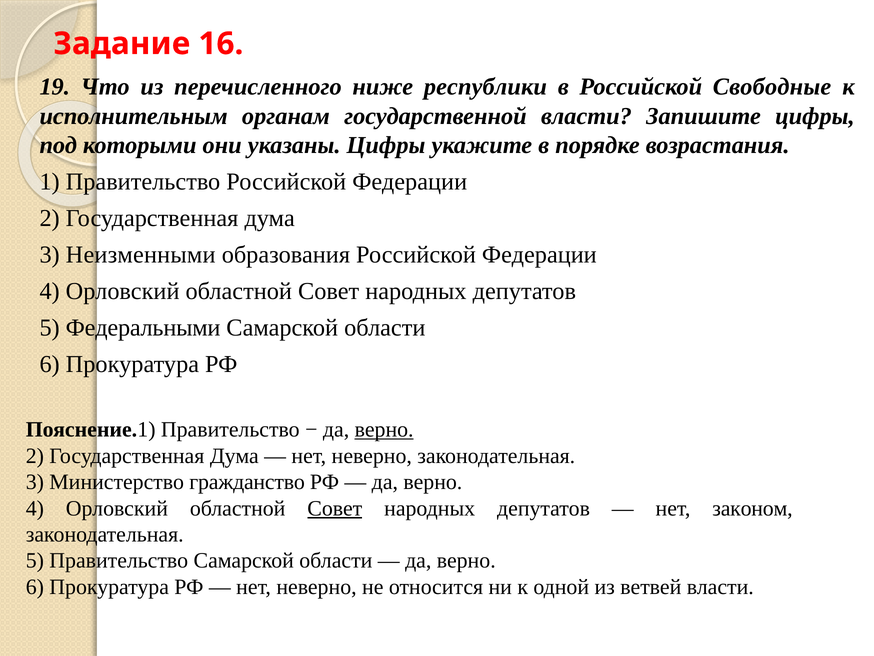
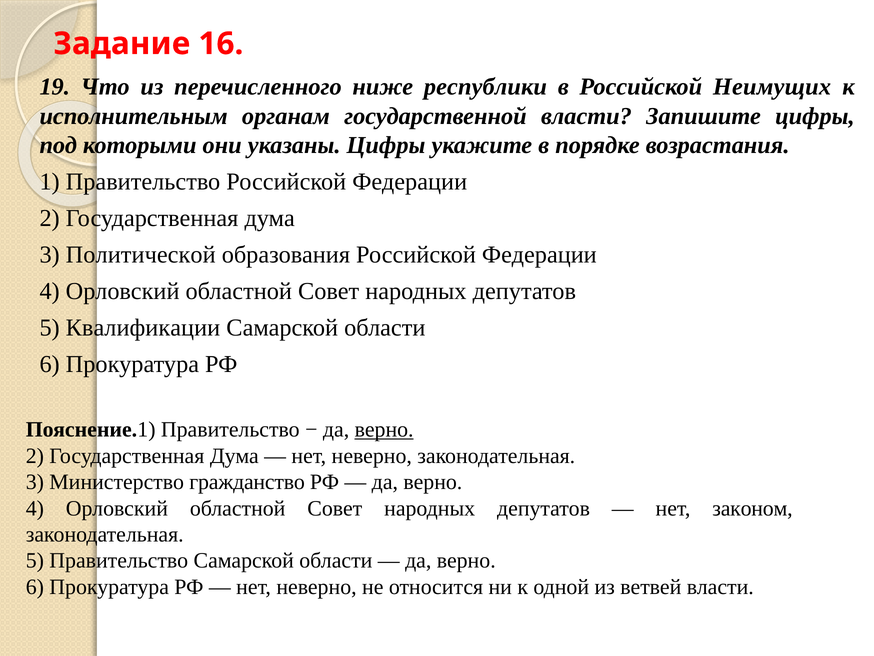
Свободные: Свободные -> Неимущих (772, 87)
Неизменными: Неизменными -> Политической (141, 254)
Федеральными: Федеральными -> Квалификации (143, 327)
Совет underline: present -> none (335, 508)
